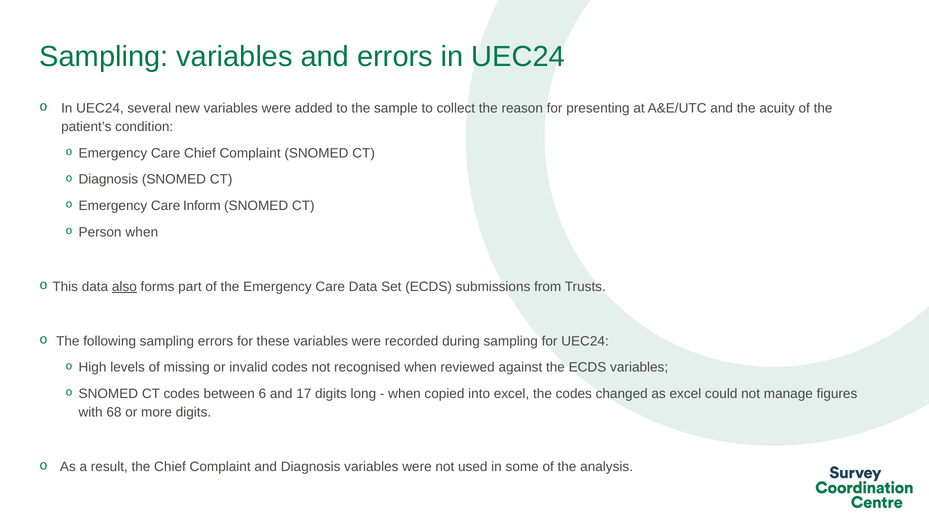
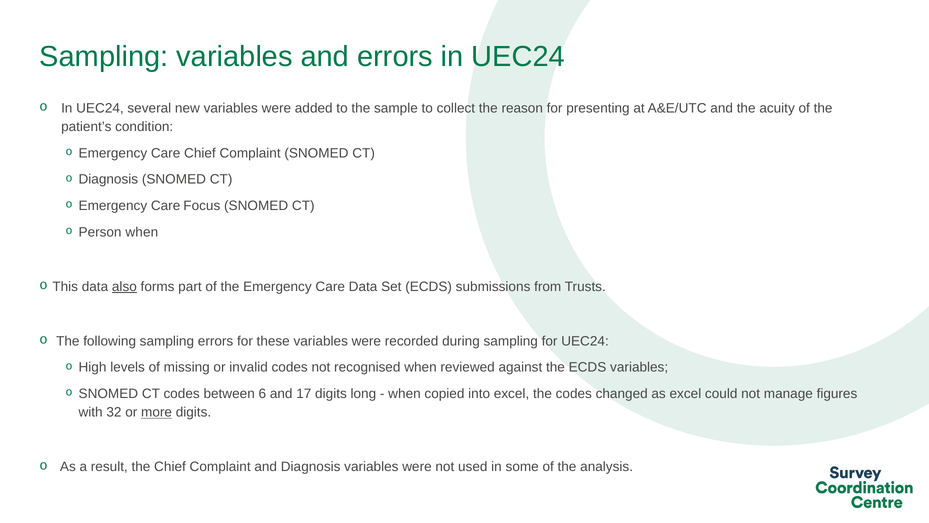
Inform: Inform -> Focus (202, 206)
68: 68 -> 32 (114, 412)
more underline: none -> present (157, 412)
